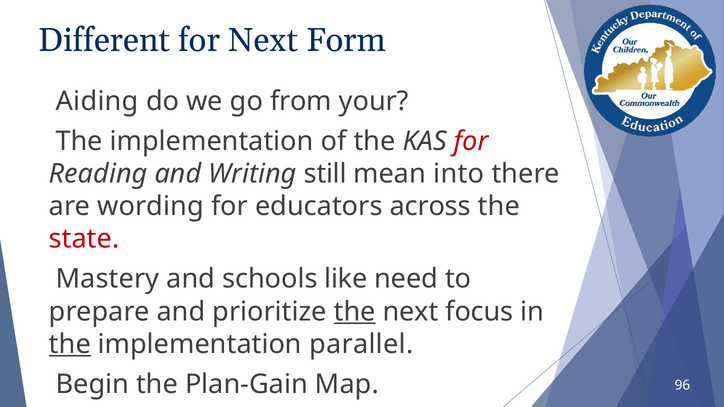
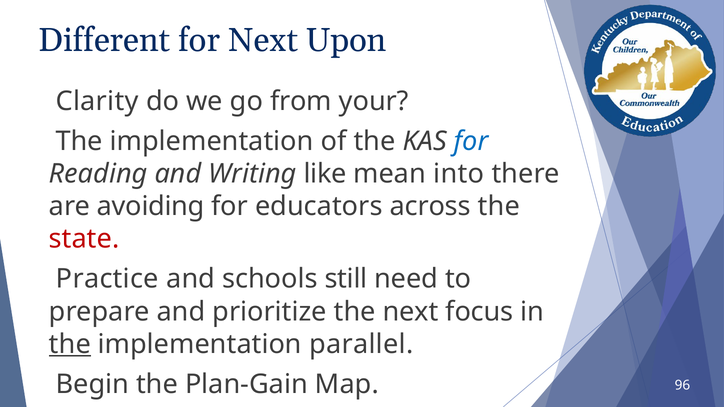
Form: Form -> Upon (346, 40)
Aiding: Aiding -> Clarity (97, 101)
for colour: red -> blue (471, 141)
still: still -> like (325, 174)
wording: wording -> avoiding (151, 207)
Mastery: Mastery -> Practice (107, 279)
like: like -> still (346, 279)
the underline: present -> none (355, 312)
